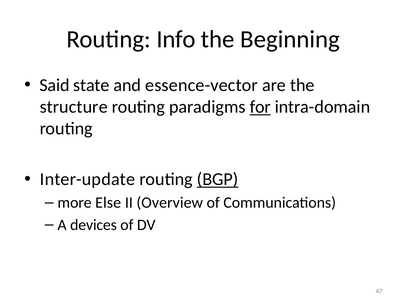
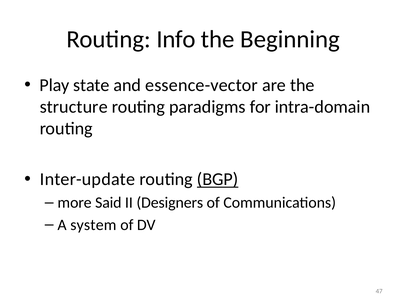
Said: Said -> Play (55, 85)
for underline: present -> none (260, 107)
Else: Else -> Said (108, 203)
Overview: Overview -> Designers (170, 203)
devices: devices -> system (93, 225)
